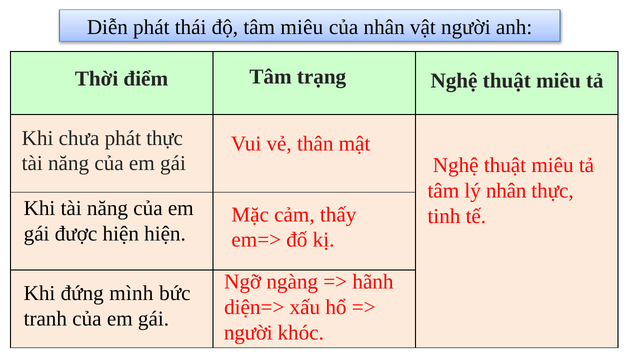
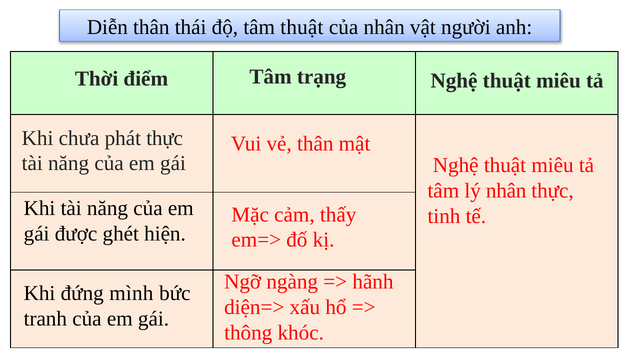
Diễn phát: phát -> thân (151, 27)
tâm miêu: miêu -> thuật (302, 27)
được hiện: hiện -> ghét (121, 234)
người: người -> thông (248, 332)
